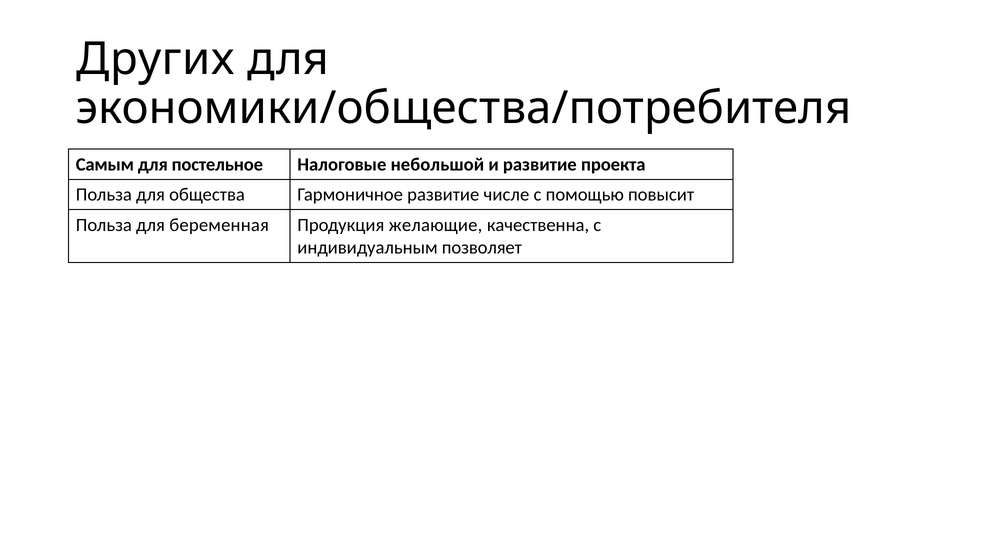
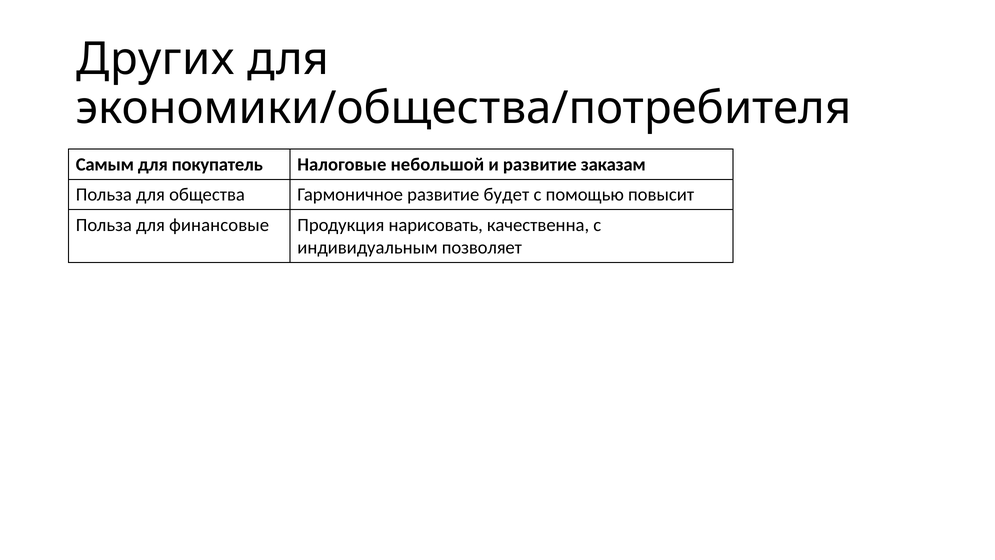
постельное: постельное -> покупатель (217, 164)
проекта: проекта -> заказам (613, 164)
числе: числе -> будет (506, 195)
беременная: беременная -> финансовые (219, 225)
желающие: желающие -> нарисовать (436, 225)
